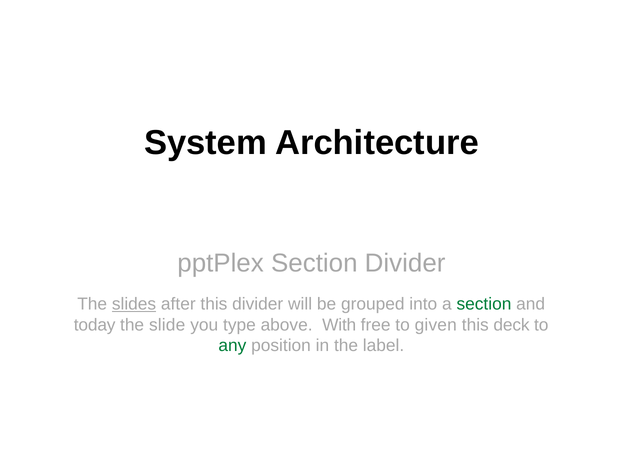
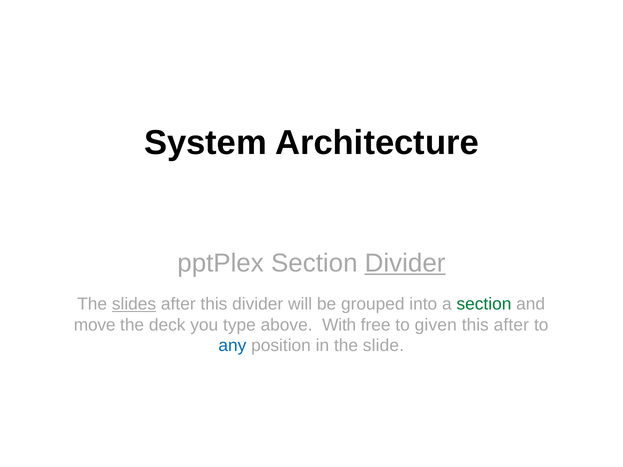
Divider underline: none -> present (405, 263)
today: today -> move (95, 325)
slide: slide -> deck (167, 325)
this deck: deck -> after (511, 325)
any colour: green -> blue (232, 346)
label: label -> slide (383, 346)
